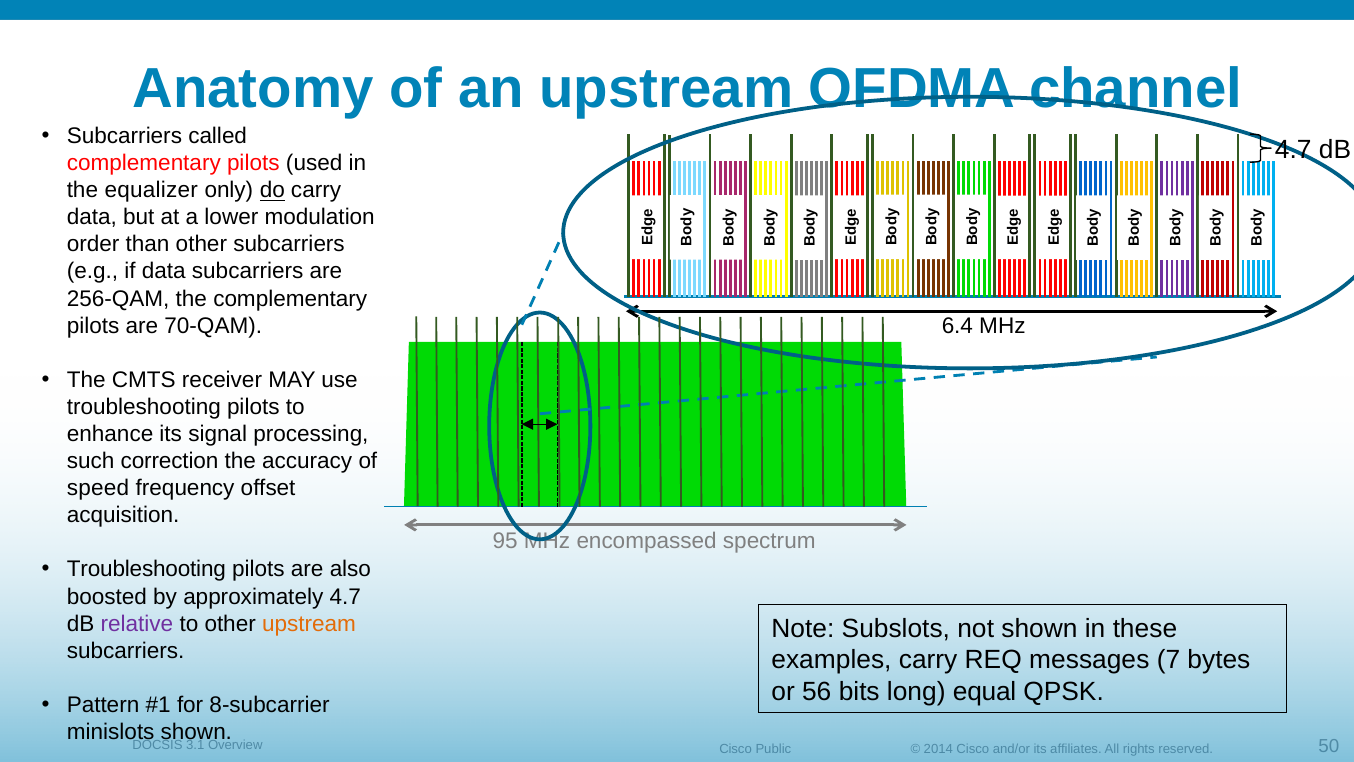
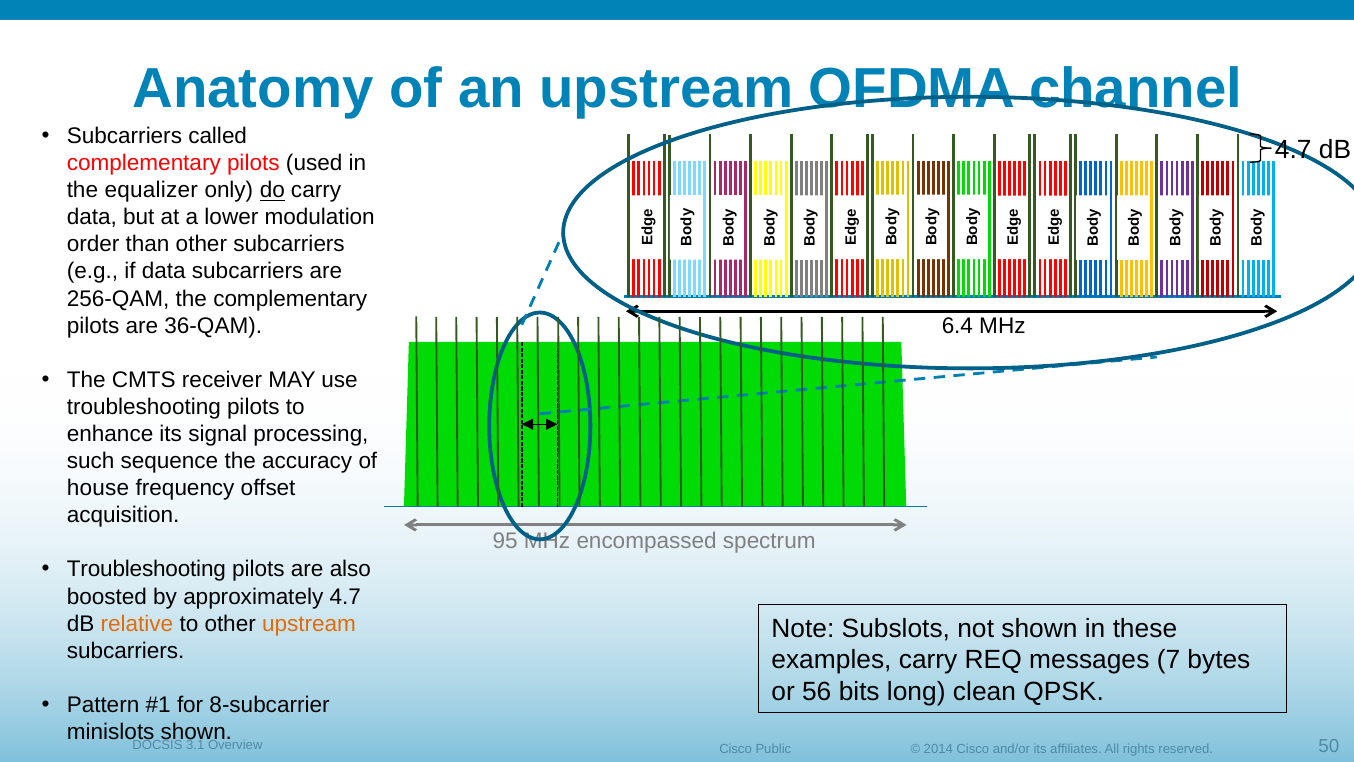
70-QAM: 70-QAM -> 36-QAM (213, 326)
correction: correction -> sequence (169, 461)
speed: speed -> house (98, 488)
relative colour: purple -> orange (137, 623)
equal: equal -> clean (984, 691)
